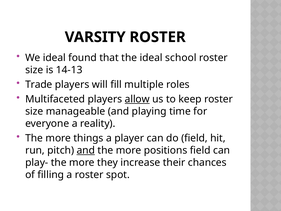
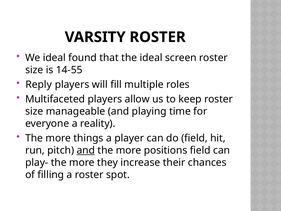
school: school -> screen (181, 58)
14-13: 14-13 -> 14-55 (69, 70)
Trade: Trade -> Reply (39, 84)
allow underline: present -> none (137, 99)
